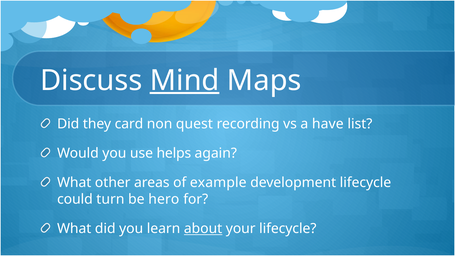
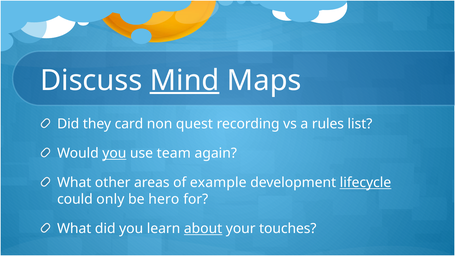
have: have -> rules (328, 124)
you underline: none -> present (114, 153)
helps: helps -> team (174, 153)
lifecycle underline: none -> present (365, 183)
turn: turn -> only (110, 199)
your lifecycle: lifecycle -> touches (288, 229)
